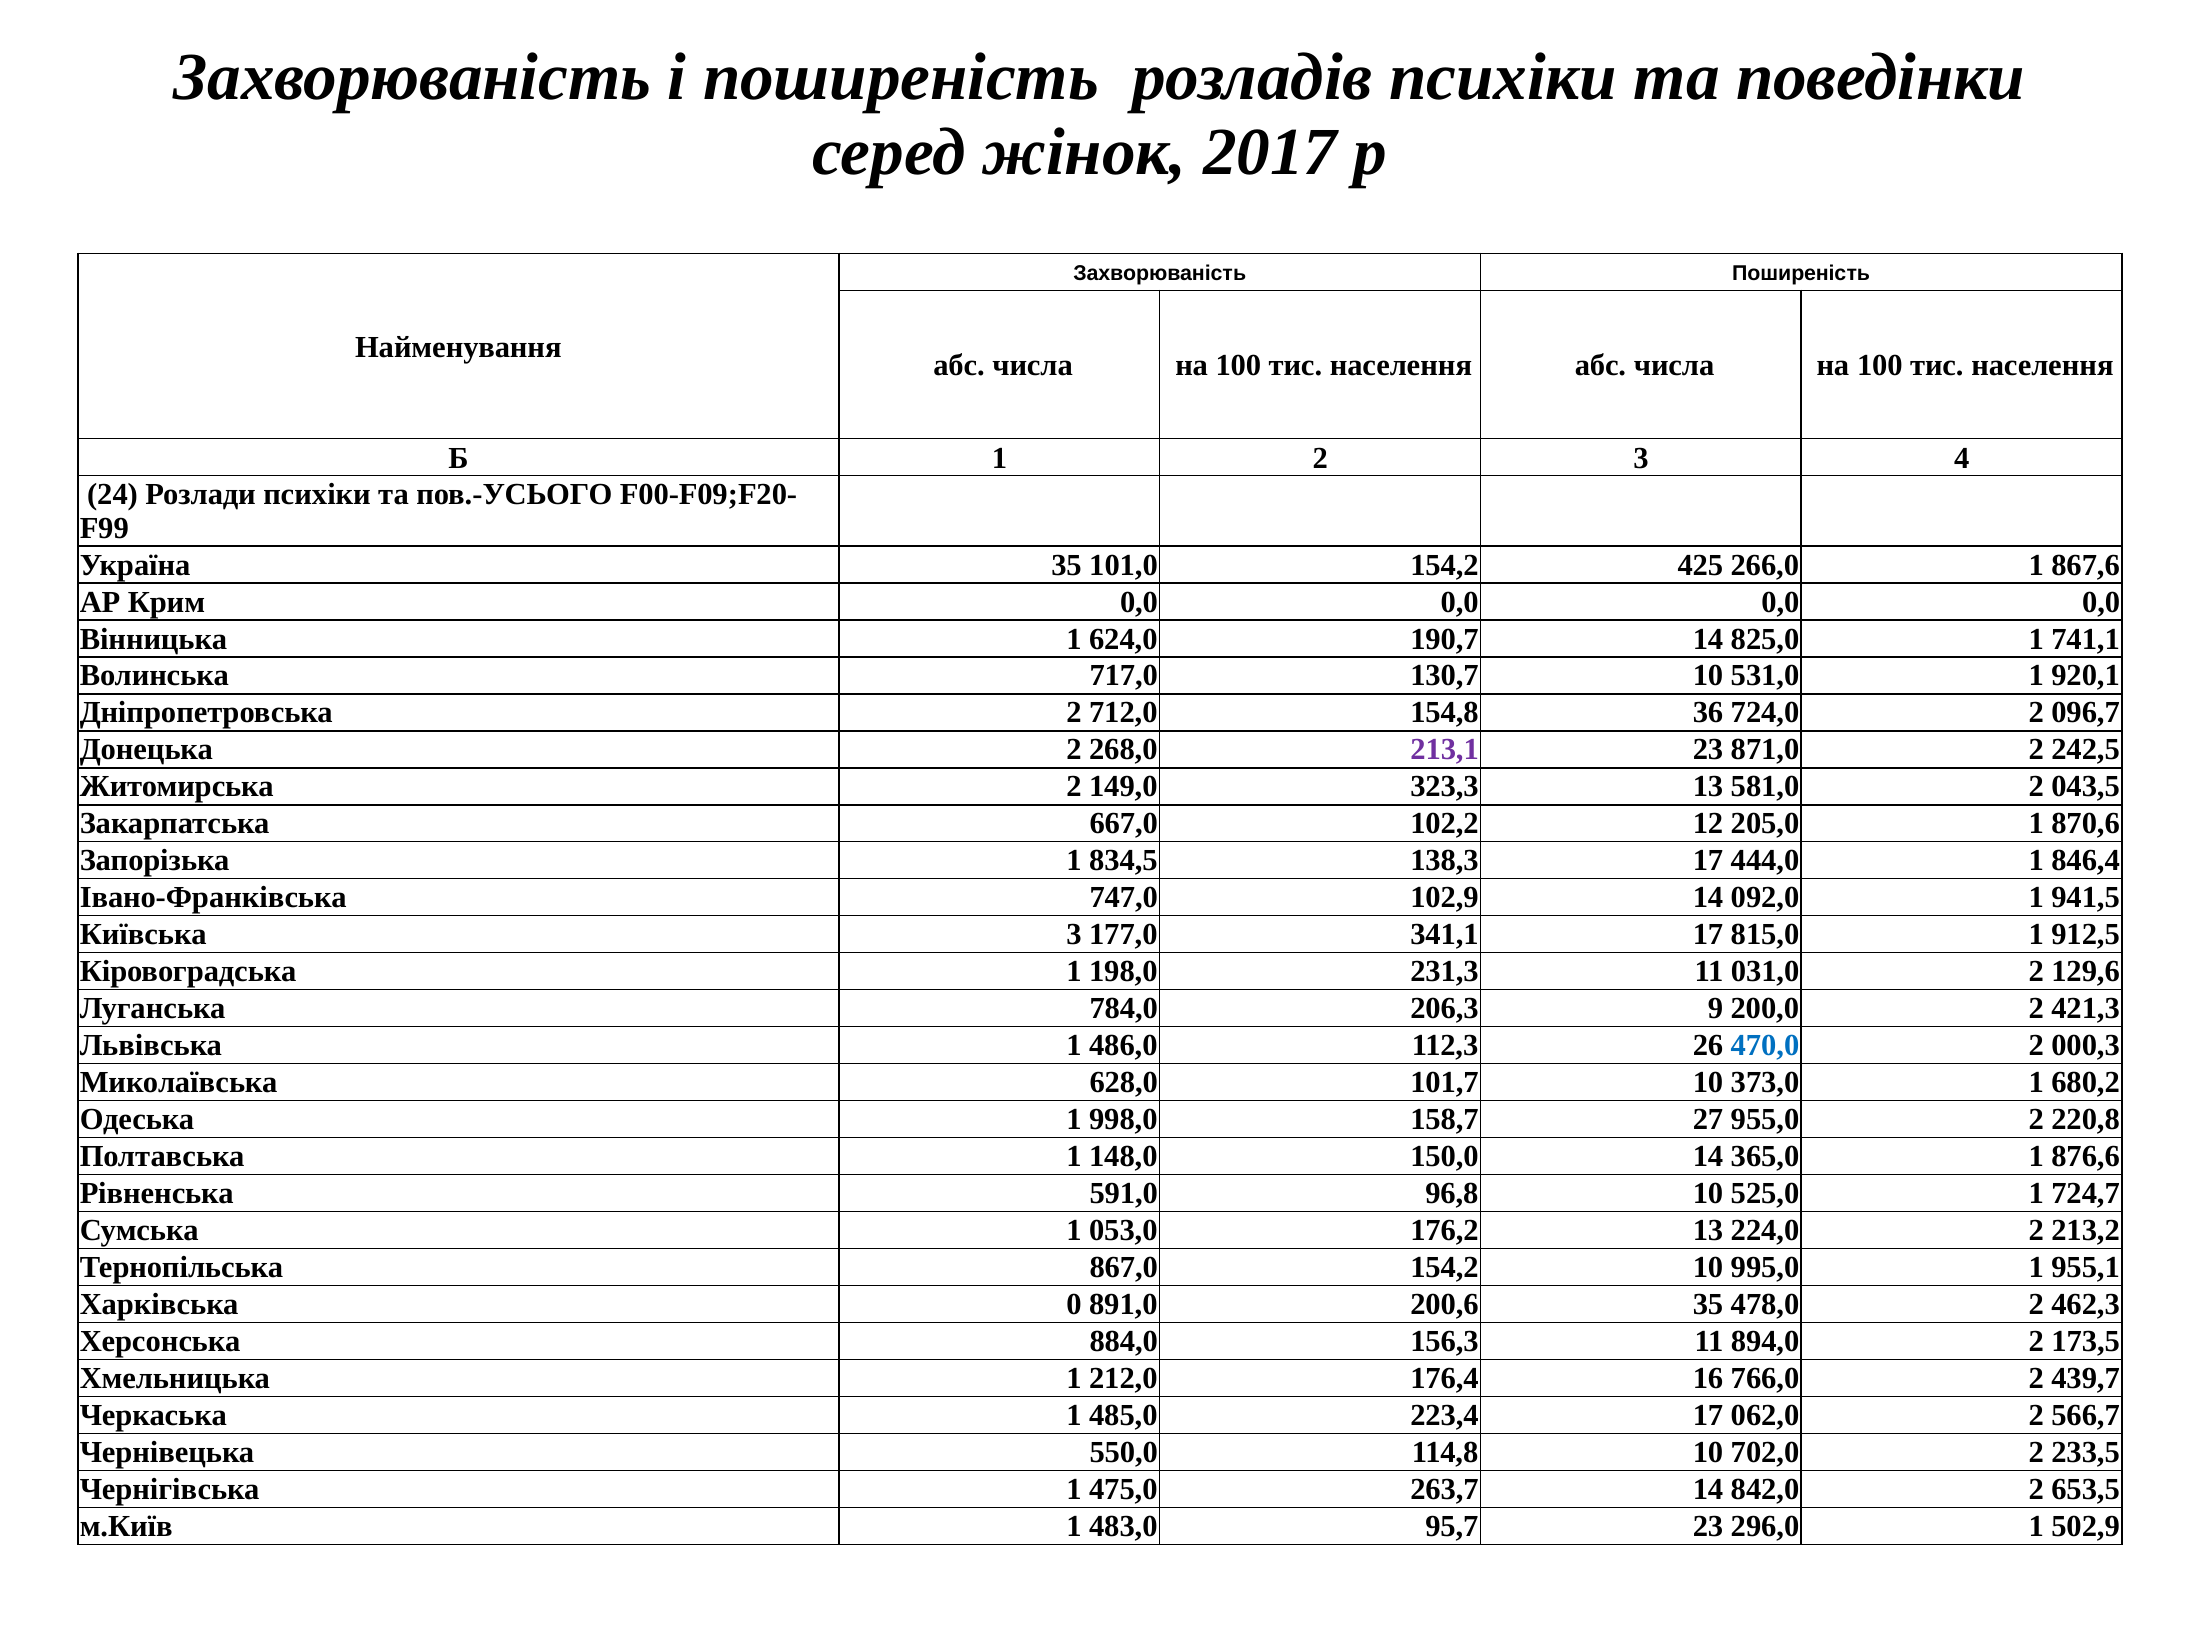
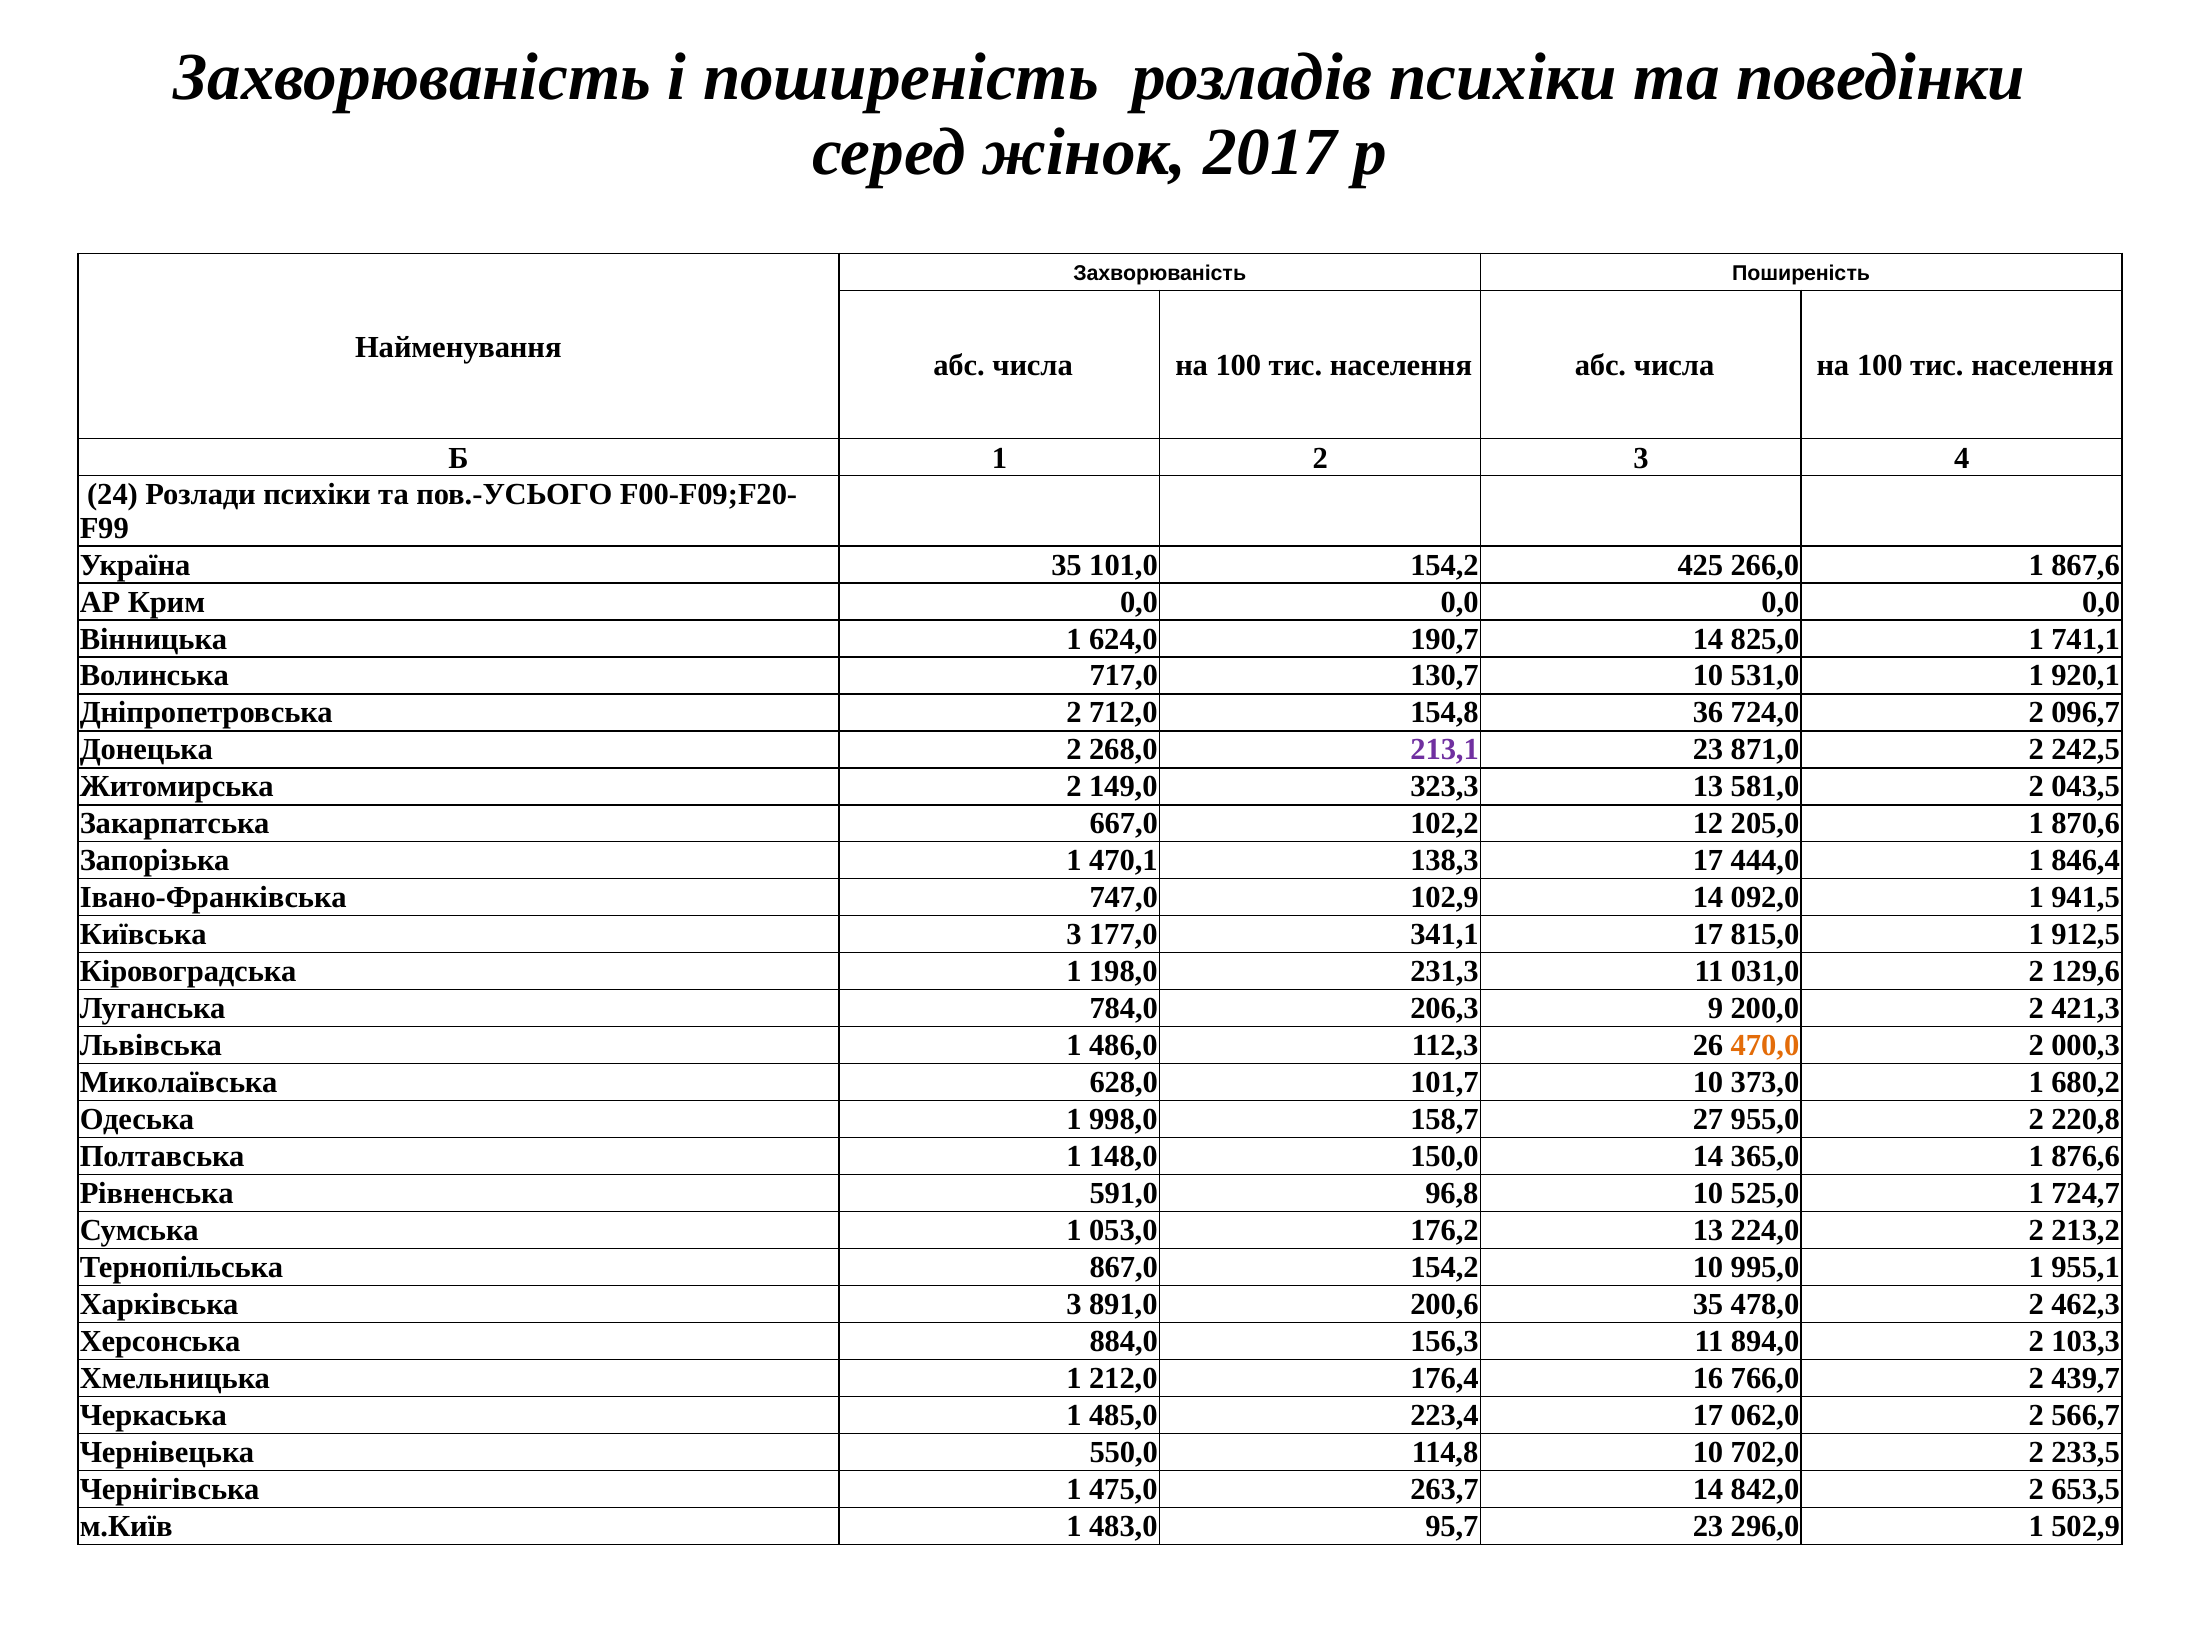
834,5: 834,5 -> 470,1 (1123, 861)
470,0 colour: blue -> orange (1765, 1046)
Харківська 0: 0 -> 3 (1074, 1305)
173,5: 173,5 -> 103,3 (2086, 1342)
